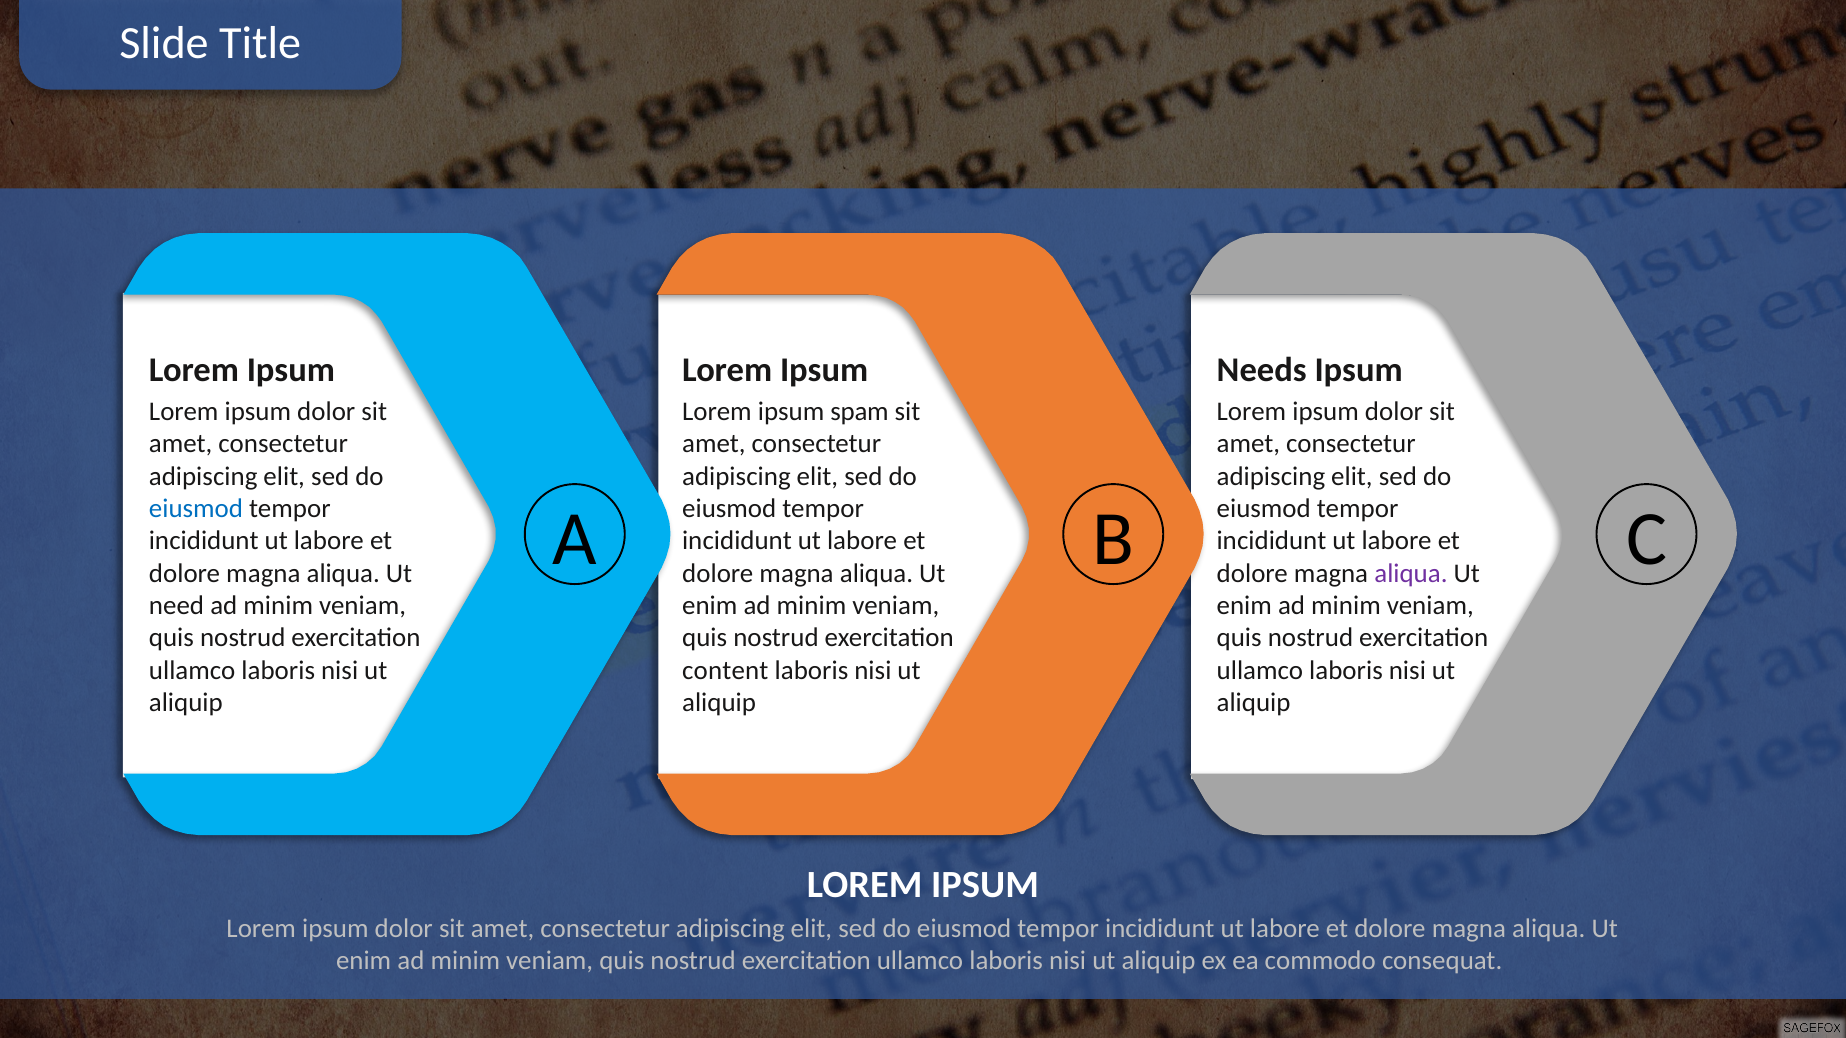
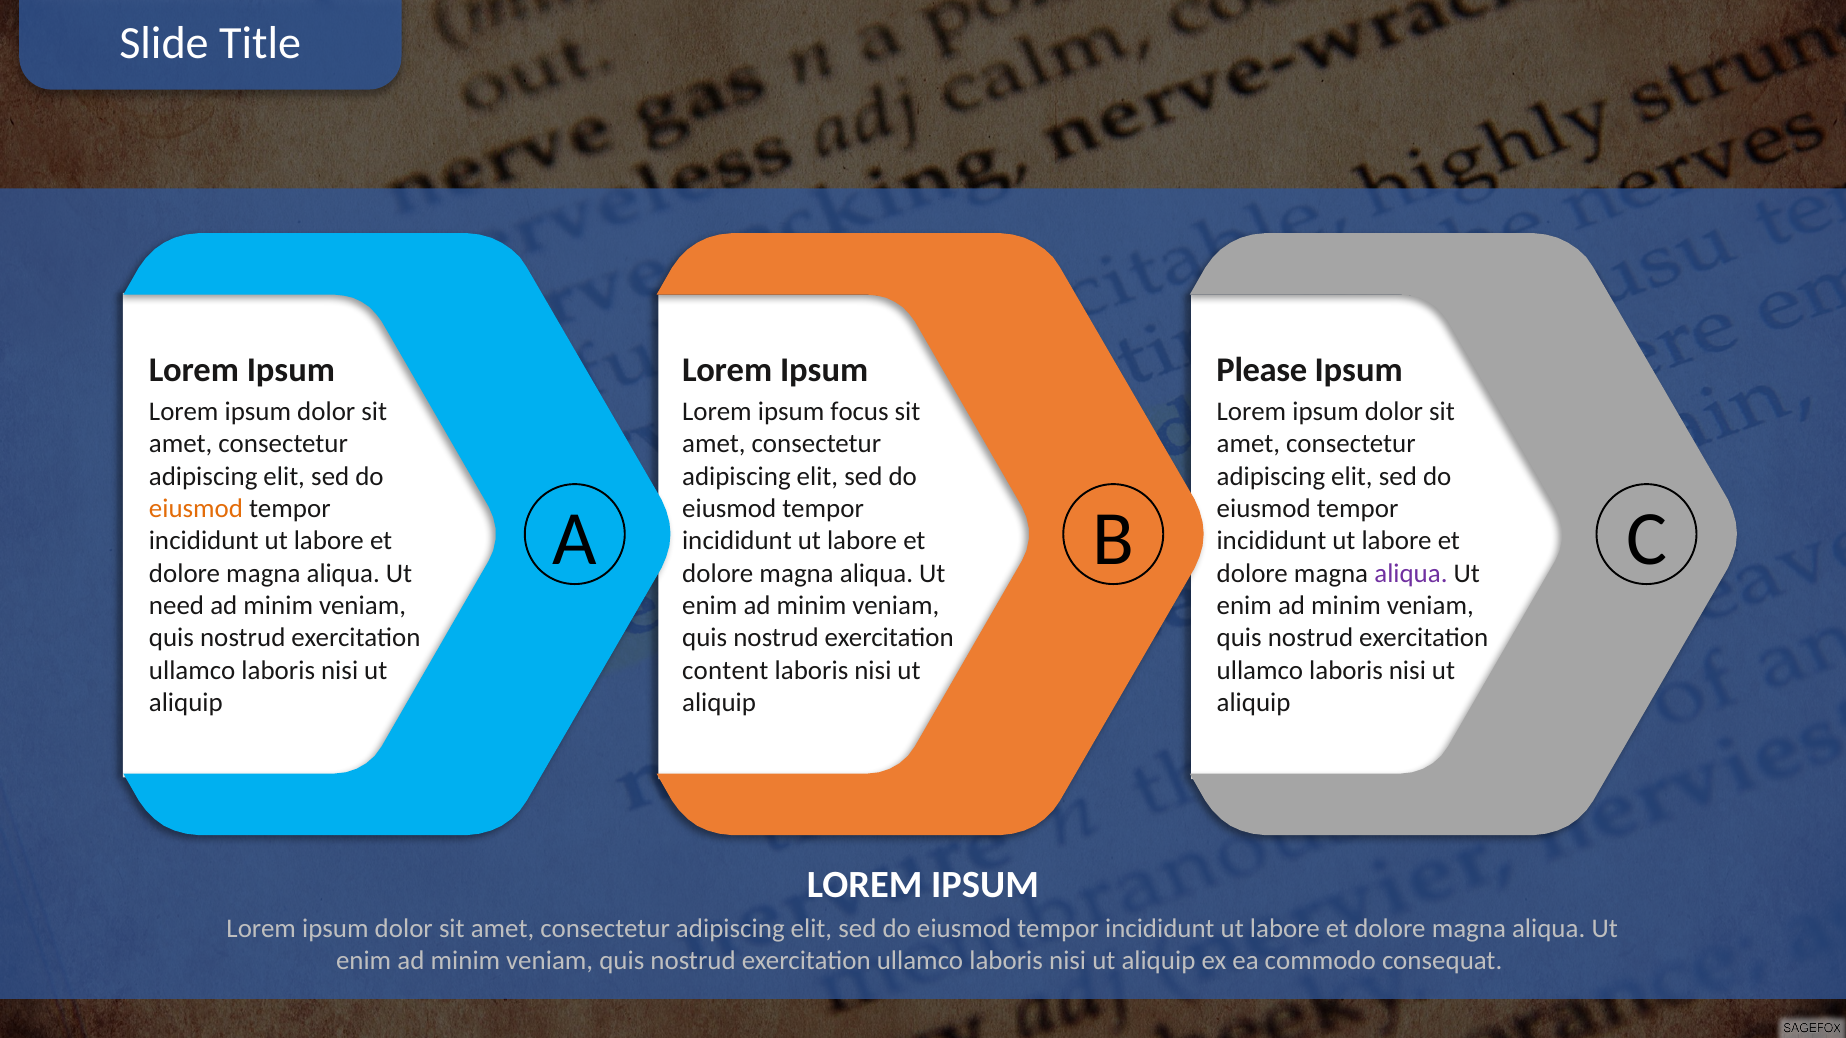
Needs: Needs -> Please (1262, 370)
spam: spam -> focus (860, 412)
eiusmod colour: blue -> orange (196, 509)
